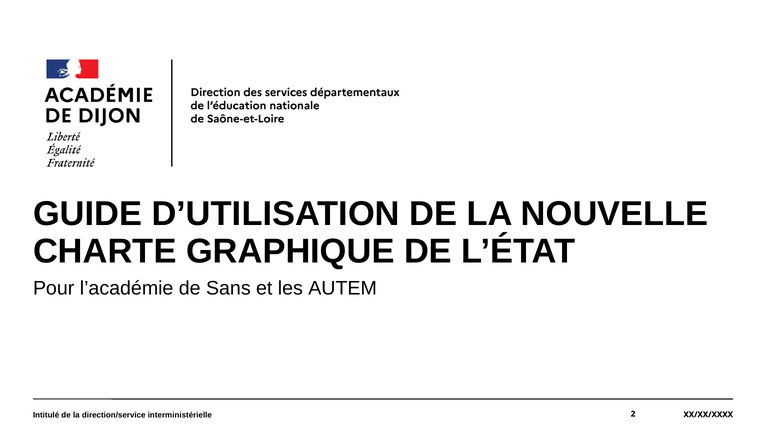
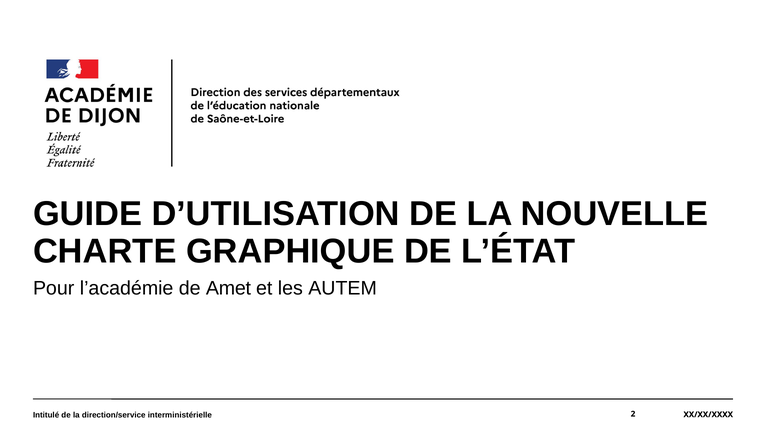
Sans: Sans -> Amet (228, 289)
